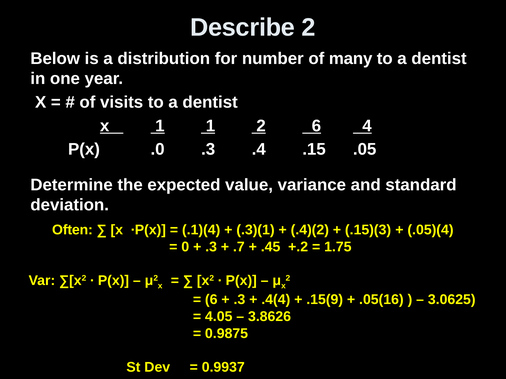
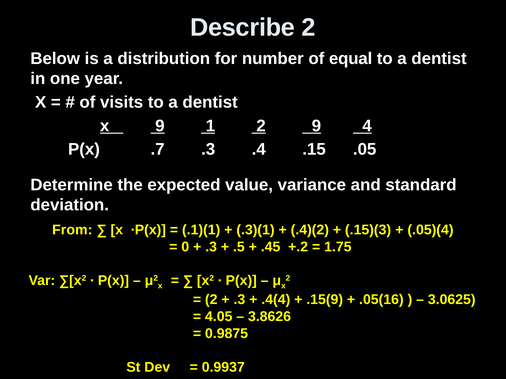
many: many -> equal (351, 59)
x 1: 1 -> 9 (160, 126)
2 6: 6 -> 9 (316, 126)
.0: .0 -> .7 (158, 150)
Often: Often -> From (72, 230)
.1)(4: .1)(4 -> .1)(1 (201, 230)
.7: .7 -> .5 (239, 247)
6: 6 -> 2 (211, 300)
